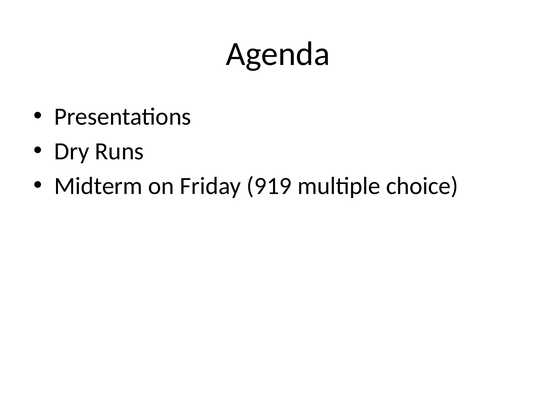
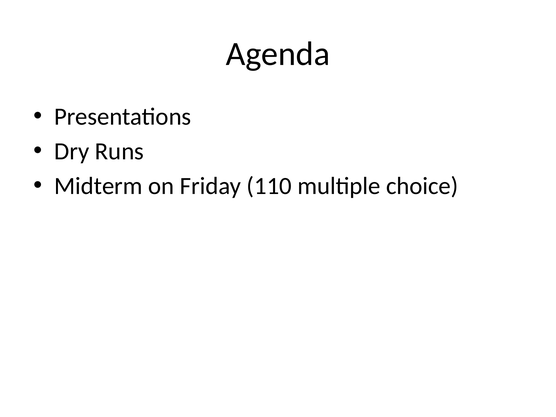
919: 919 -> 110 (269, 186)
